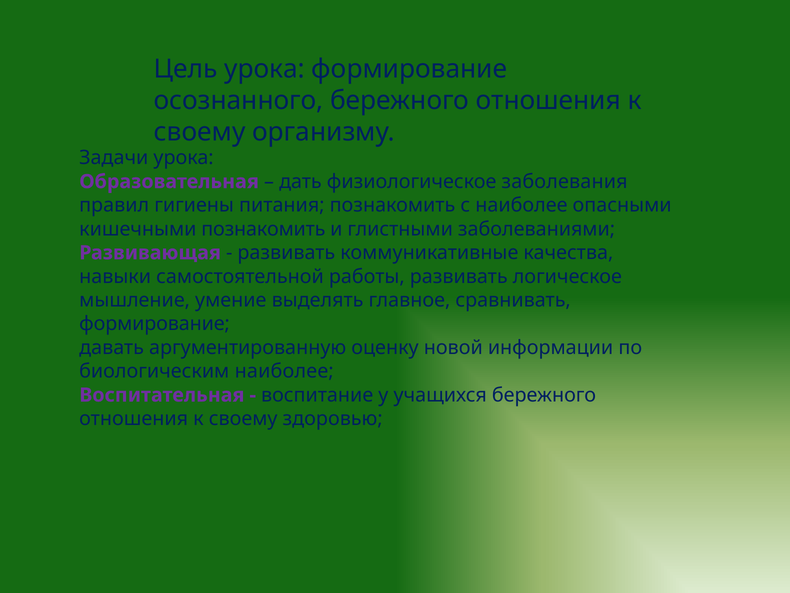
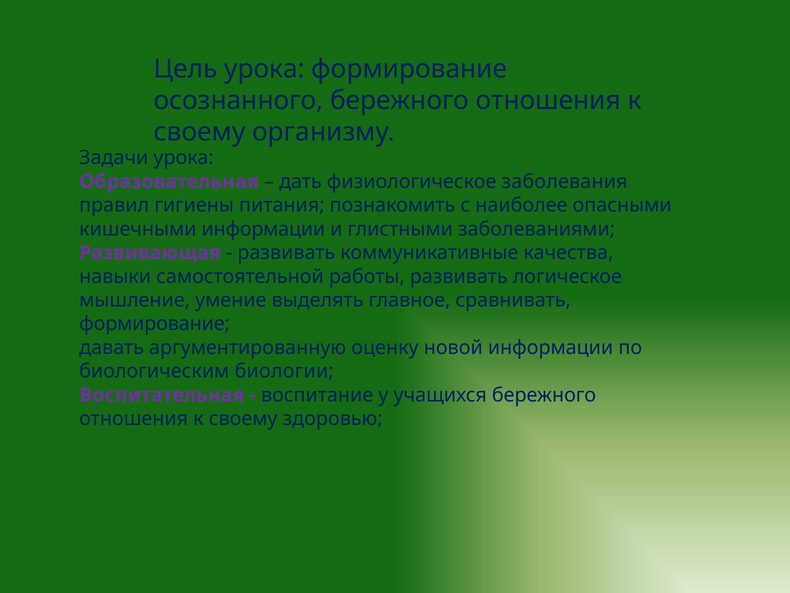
кишечными познакомить: познакомить -> информации (263, 229)
биологическим наиболее: наиболее -> биологии (284, 371)
